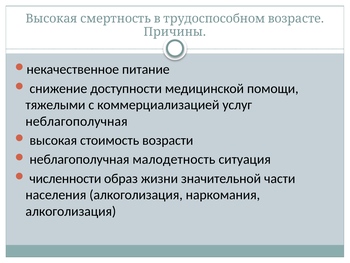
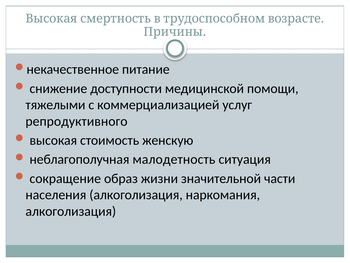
неблагополучная: неблагополучная -> репродуктивного (77, 121)
возрасти: возрасти -> женскую (168, 140)
численности: численности -> сокращение (65, 178)
